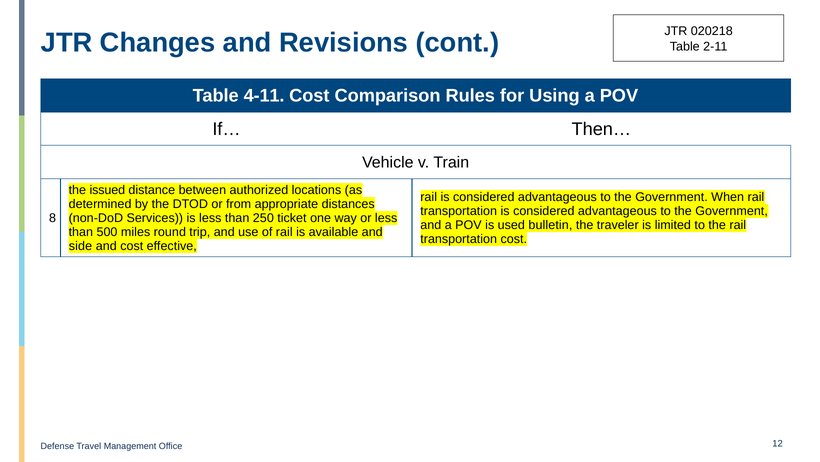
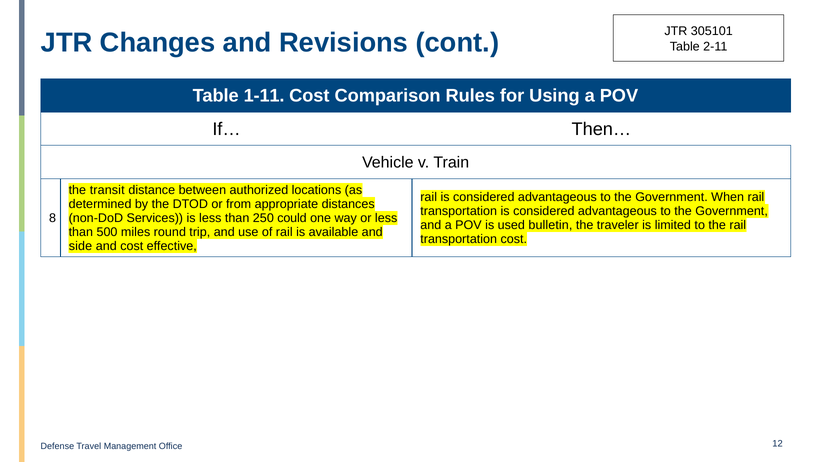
020218: 020218 -> 305101 (712, 31)
4-11: 4-11 -> 1-11 (264, 96)
issued: issued -> transit (107, 190)
ticket: ticket -> could (292, 218)
